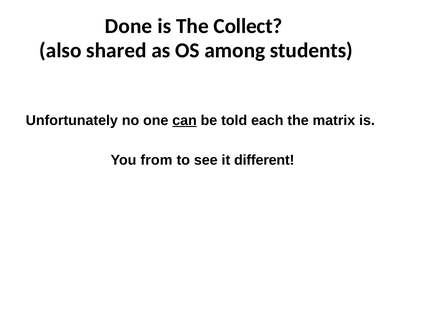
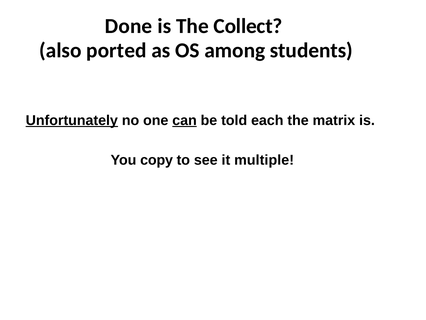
shared: shared -> ported (116, 50)
Unfortunately underline: none -> present (72, 120)
from: from -> copy (157, 160)
different: different -> multiple (264, 160)
